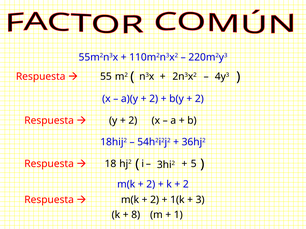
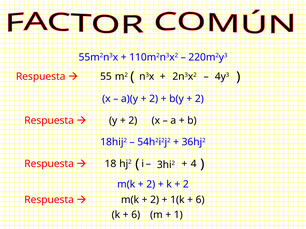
5: 5 -> 4 (194, 164)
3: 3 -> 6 (200, 200)
8: 8 -> 6 (136, 215)
